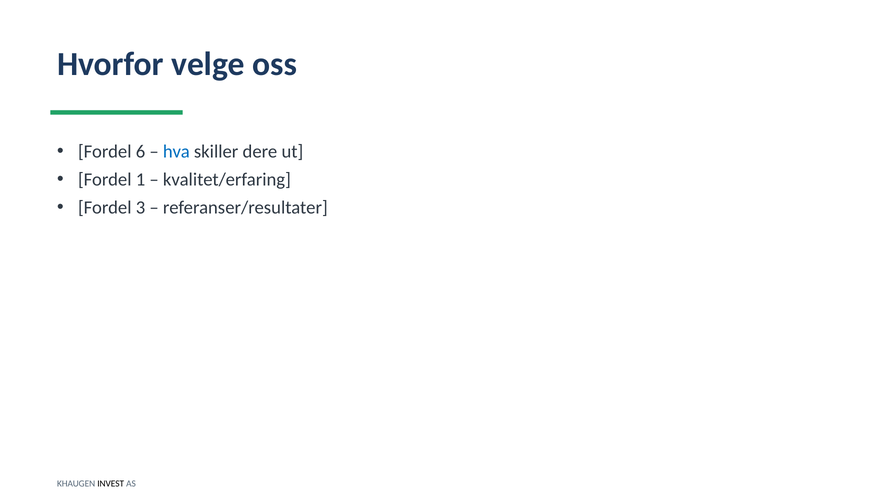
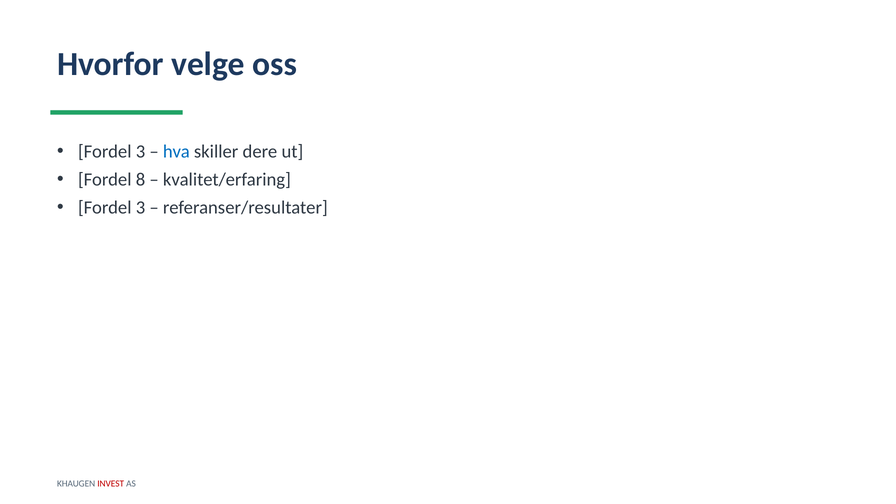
6: 6 -> 3 (141, 152)
1: 1 -> 8 (141, 180)
INVEST colour: black -> red (111, 484)
